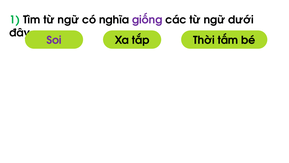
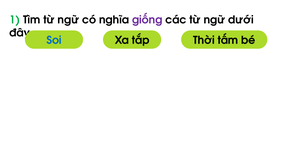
Soi colour: purple -> blue (54, 40)
